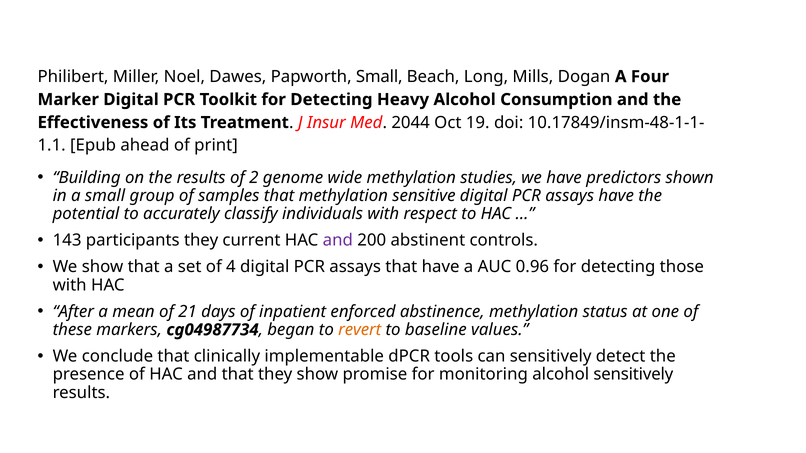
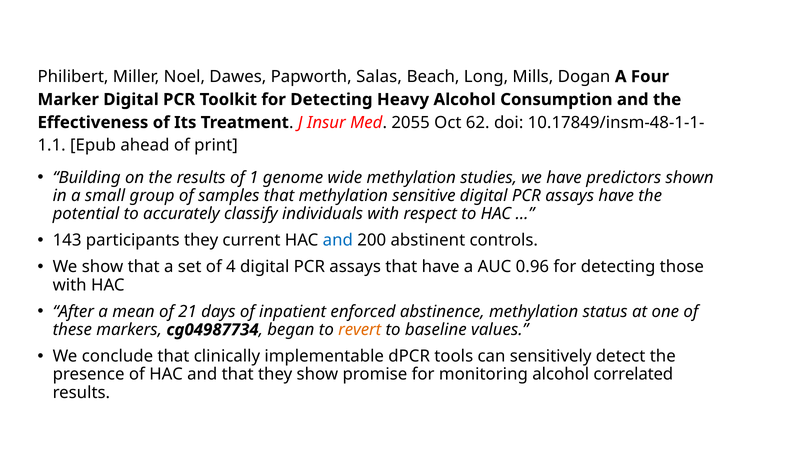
Papworth Small: Small -> Salas (379, 77)
2044: 2044 -> 2055 (411, 123)
19: 19 -> 62 (478, 123)
2: 2 -> 1 (254, 178)
and colour: purple -> blue (338, 241)
alcohol sensitively: sensitively -> correlated (633, 375)
